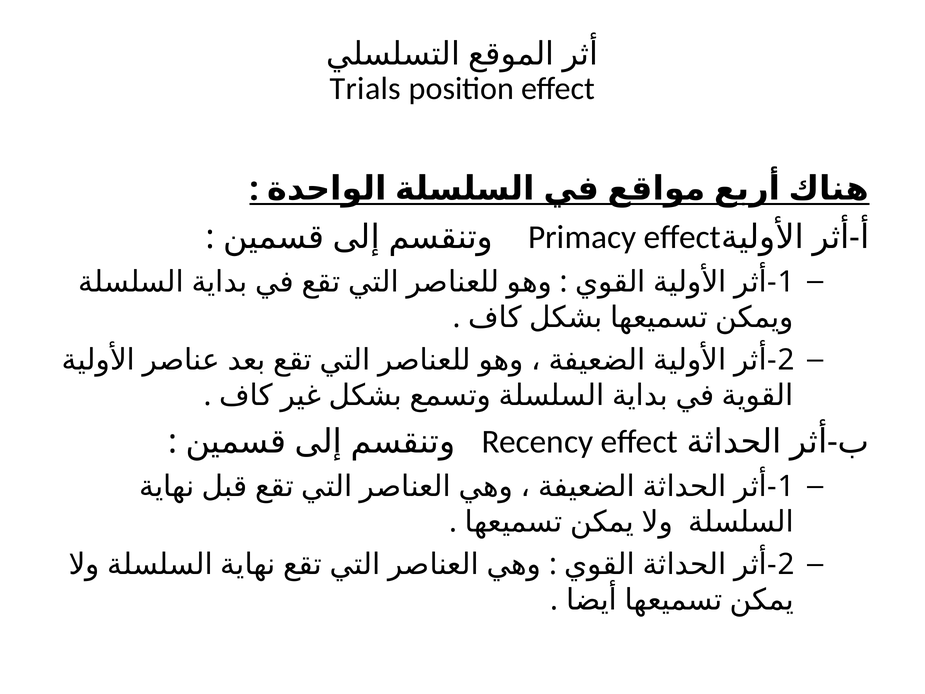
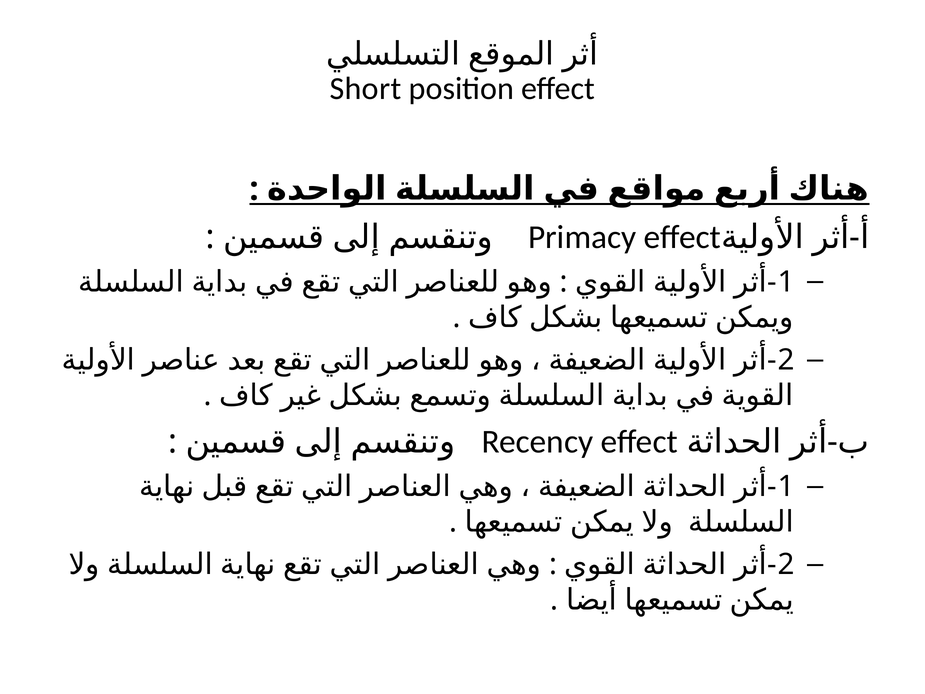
Trials: Trials -> Short (366, 89)
